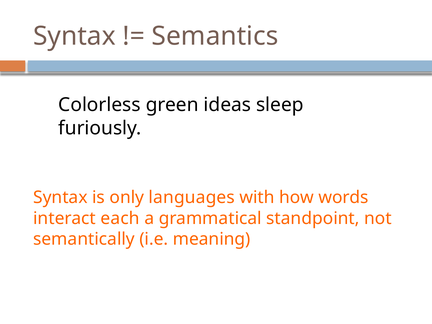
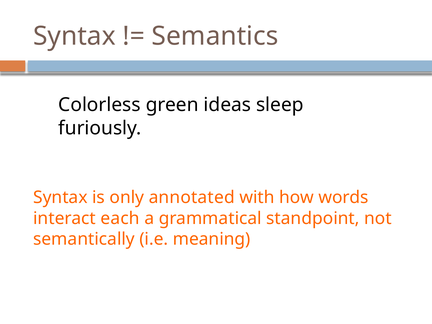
languages: languages -> annotated (192, 197)
